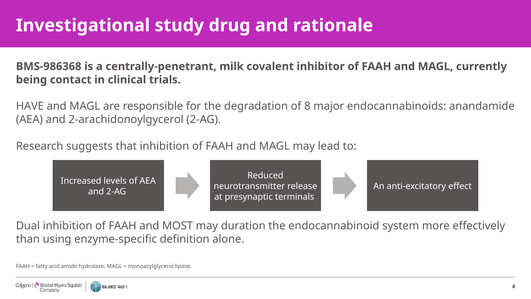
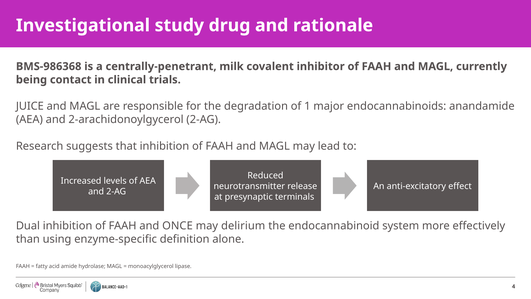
HAVE: HAVE -> JUICE (30, 106)
8: 8 -> 1 (307, 106)
MOST: MOST -> ONCE (177, 226)
duration: duration -> delirium (243, 226)
